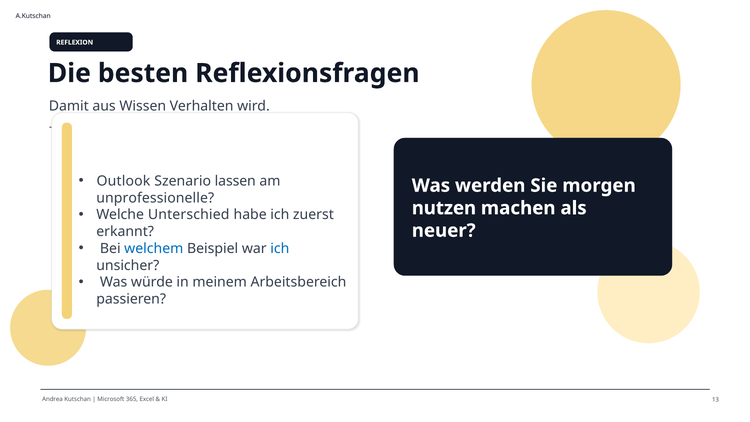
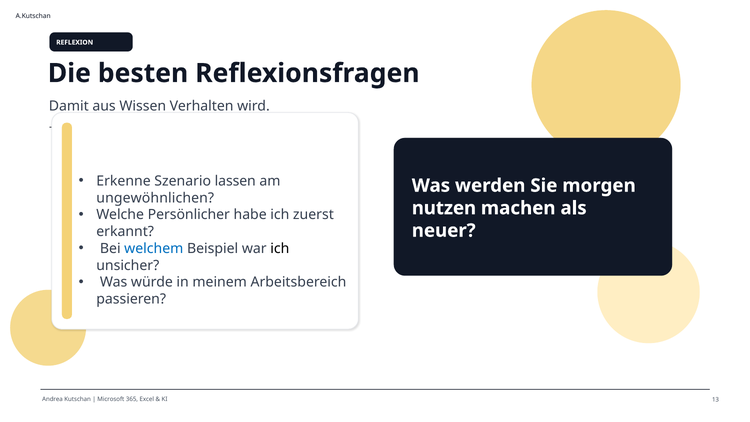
Outlook: Outlook -> Erkenne (124, 181)
unprofessionelle: unprofessionelle -> ungewöhnlichen (155, 198)
Unterschied: Unterschied -> Persönlicher (189, 215)
ich colour: blue -> black (280, 248)
